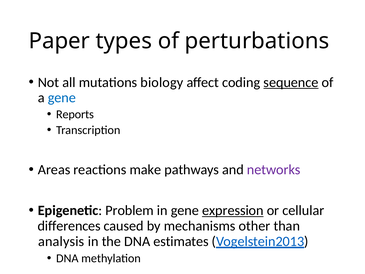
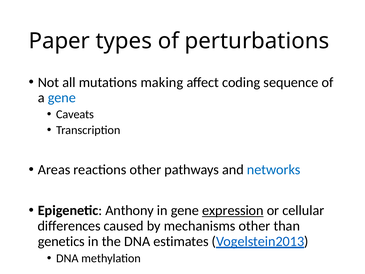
biology: biology -> making (162, 82)
sequence underline: present -> none (291, 82)
Reports: Reports -> Caveats (75, 114)
reactions make: make -> other (145, 170)
networks colour: purple -> blue (274, 170)
Problem: Problem -> Anthony (130, 210)
analysis: analysis -> genetics (61, 241)
